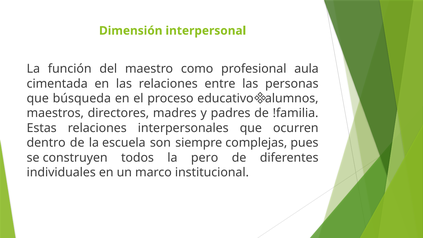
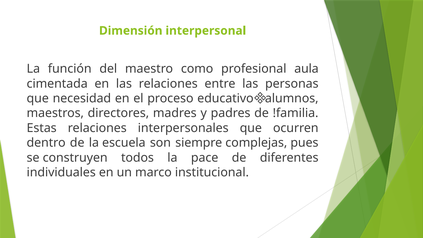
búsqueda: búsqueda -> necesidad (82, 98)
pero: pero -> pace (205, 158)
